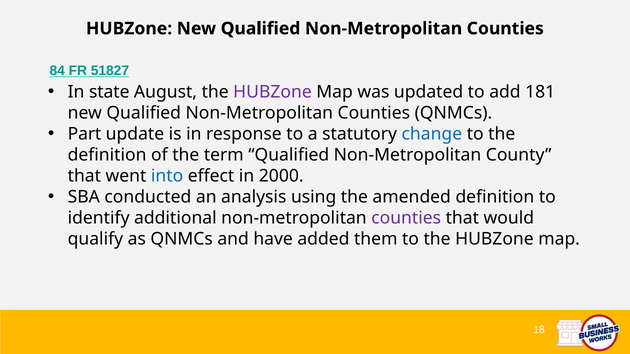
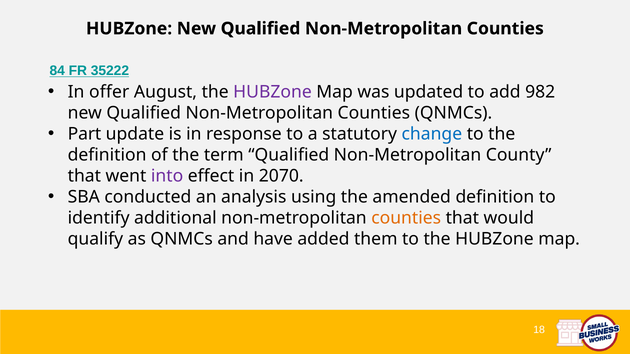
51827: 51827 -> 35222 (110, 71)
state: state -> offer (109, 92)
181: 181 -> 982 (540, 92)
into colour: blue -> purple (167, 176)
2000: 2000 -> 2070 (281, 176)
counties colour: purple -> orange (406, 218)
